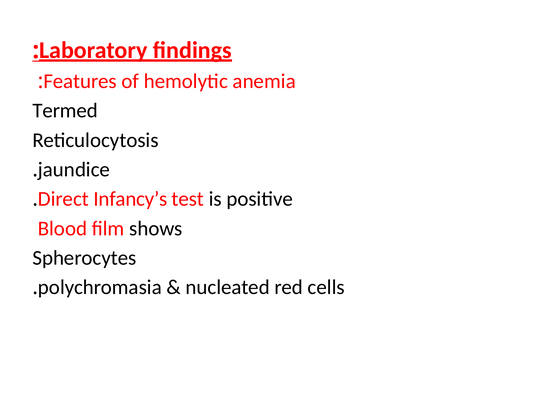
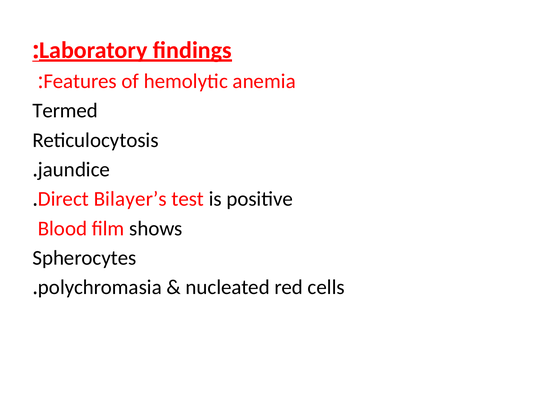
Infancy’s: Infancy’s -> Bilayer’s (130, 199)
